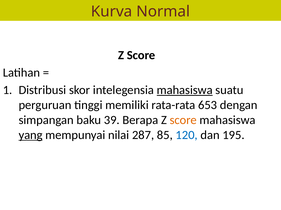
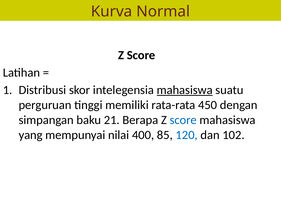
653: 653 -> 450 (208, 105)
39: 39 -> 21 (112, 120)
score colour: orange -> blue (183, 120)
yang underline: present -> none (31, 135)
287: 287 -> 400 (143, 135)
195: 195 -> 102 (234, 135)
